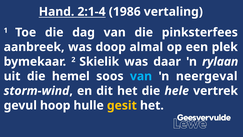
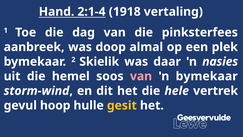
1986: 1986 -> 1918 (125, 12)
rylaan: rylaan -> nasies (220, 61)
van colour: light blue -> pink (141, 76)
n neergeval: neergeval -> bymekaar (207, 76)
